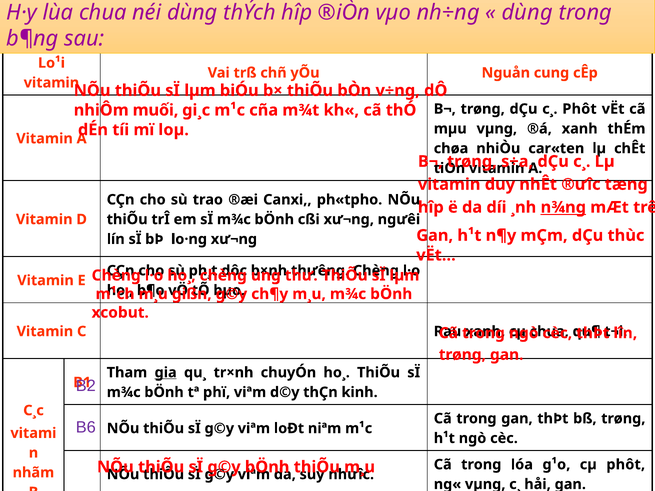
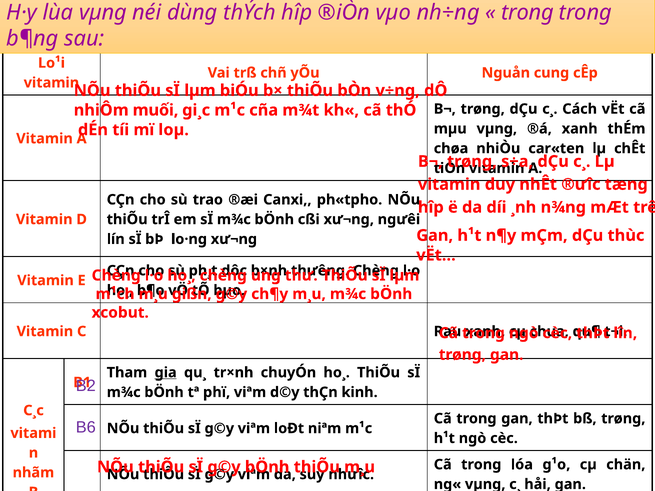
lùa chua: chua -> vµng (103, 12)
dùng: dùng -> trong (527, 12)
c¸ Phôt: Phôt -> Cách (580, 109)
n¾ng underline: present -> none (563, 207)
cµ phôt: phôt -> chän (626, 465)
